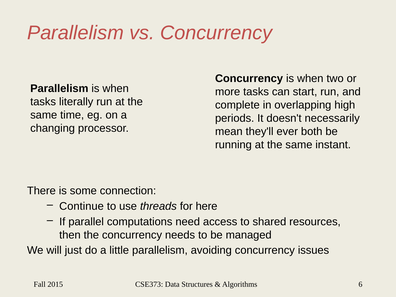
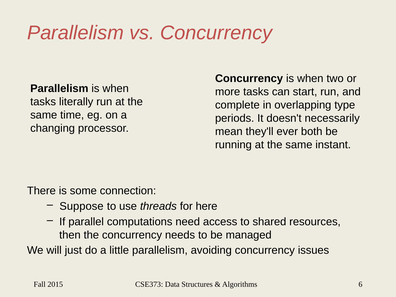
high: high -> type (345, 105)
Continue: Continue -> Suppose (81, 206)
